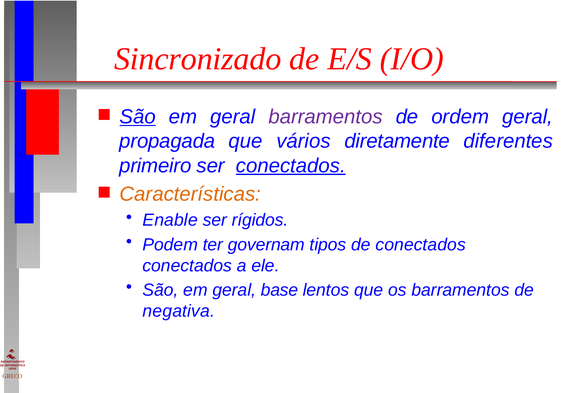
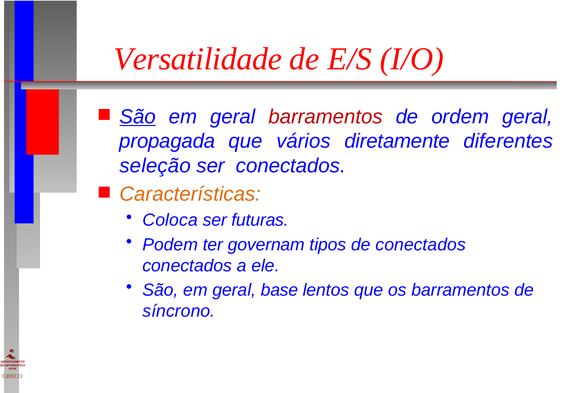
Sincronizado: Sincronizado -> Versatilidade (198, 59)
barramentos colour: purple -> red (326, 117)
primeiro: primeiro -> seleção (155, 166)
conectados underline: present -> none (291, 166)
Enable: Enable -> Coloca (170, 220)
rígidos: rígidos -> futuras (260, 220)
negativa: negativa -> síncrono (179, 311)
